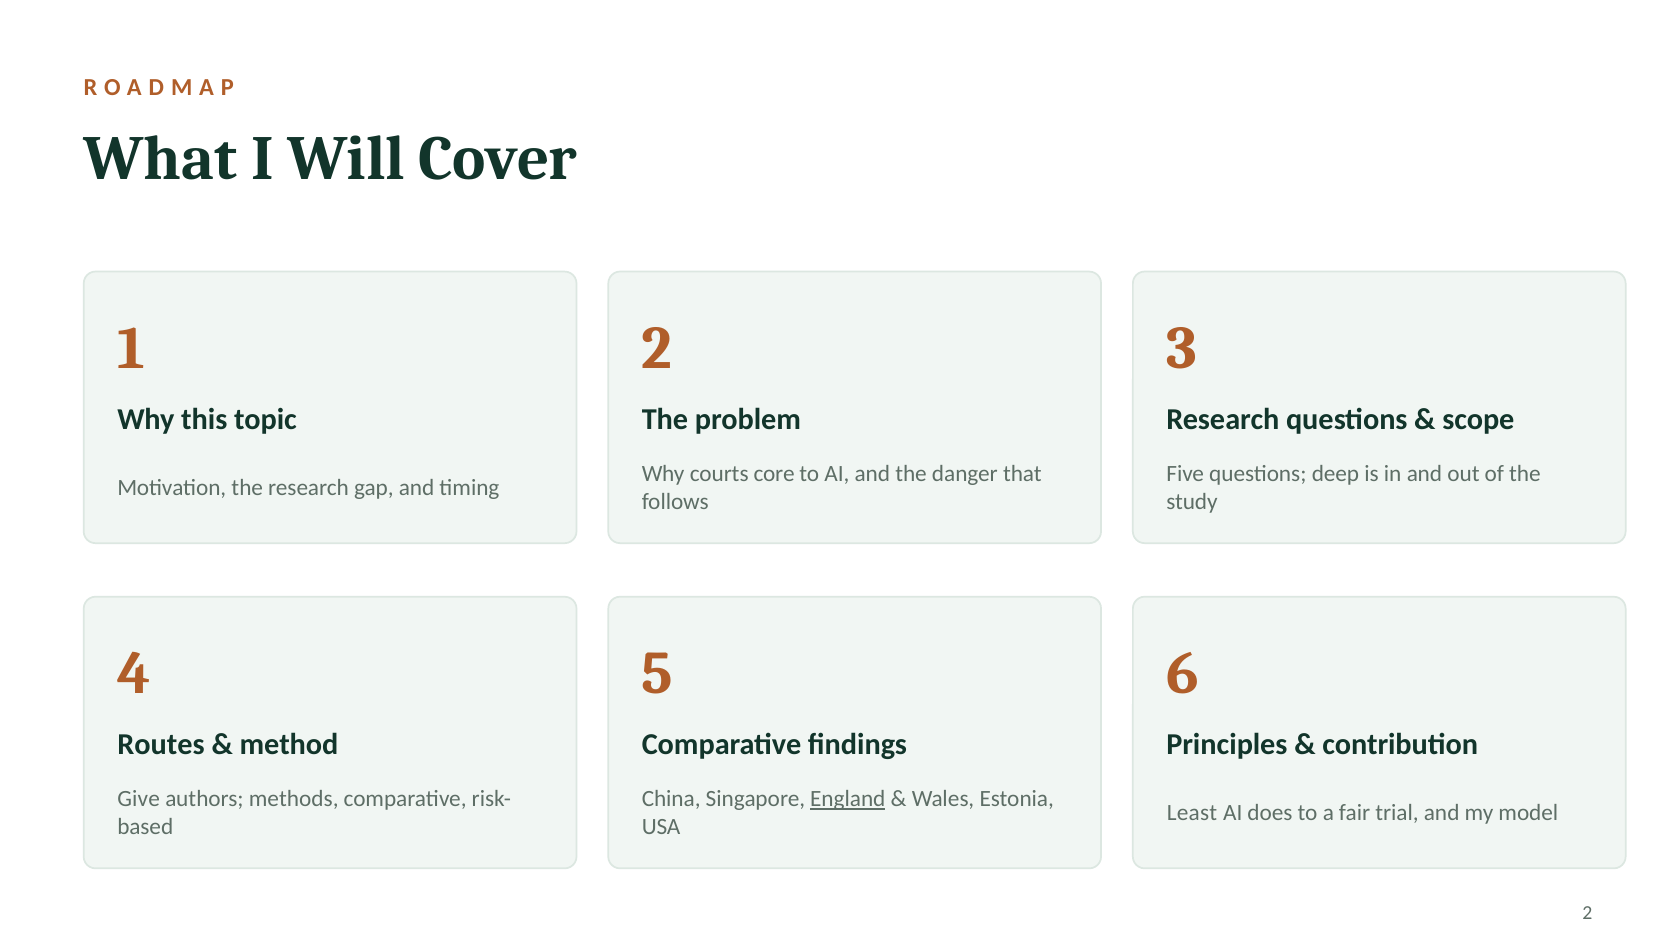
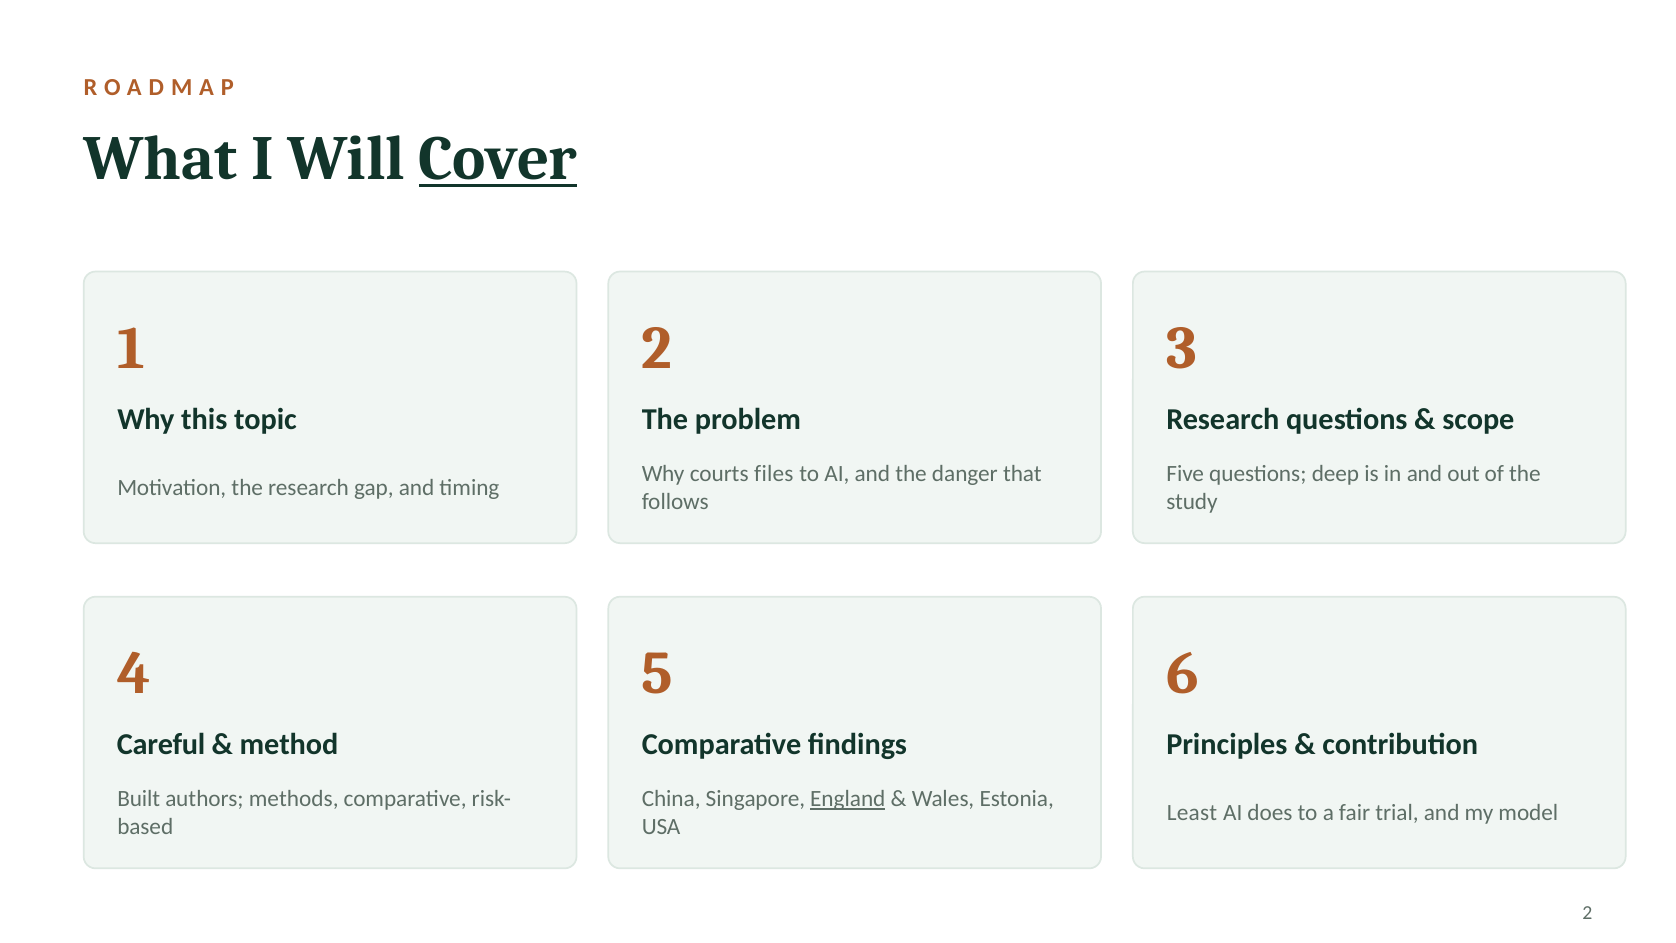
Cover underline: none -> present (498, 159)
core: core -> files (774, 474)
Routes: Routes -> Careful (161, 744)
Give: Give -> Built (139, 799)
